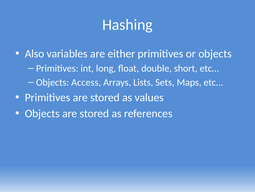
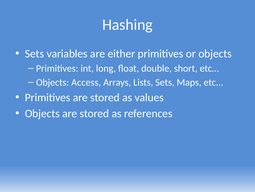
Also: Also -> Sets (34, 53)
